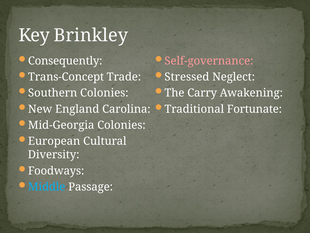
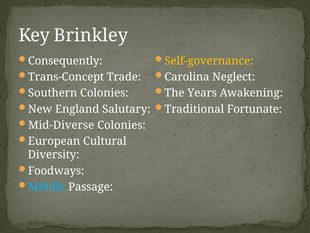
Self-governance colour: pink -> yellow (209, 61)
Stressed: Stressed -> Carolina (187, 77)
Carry: Carry -> Years (202, 93)
Carolina: Carolina -> Salutary (126, 109)
Mid-Georgia: Mid-Georgia -> Mid-Diverse (61, 125)
